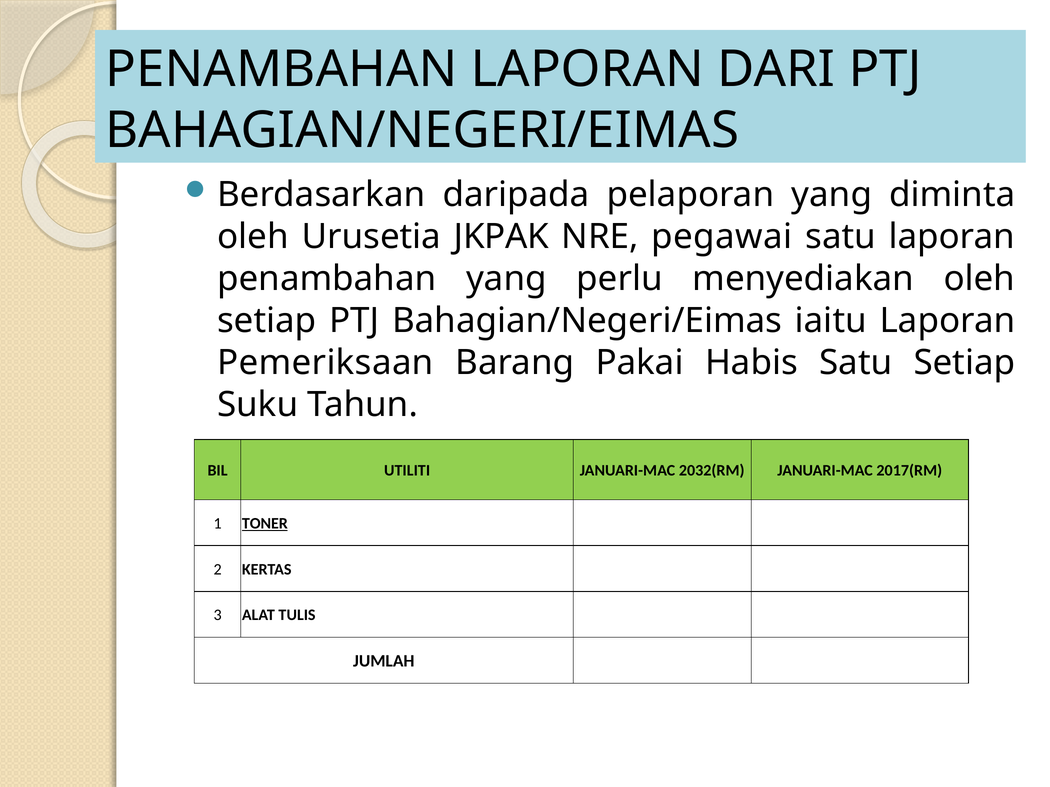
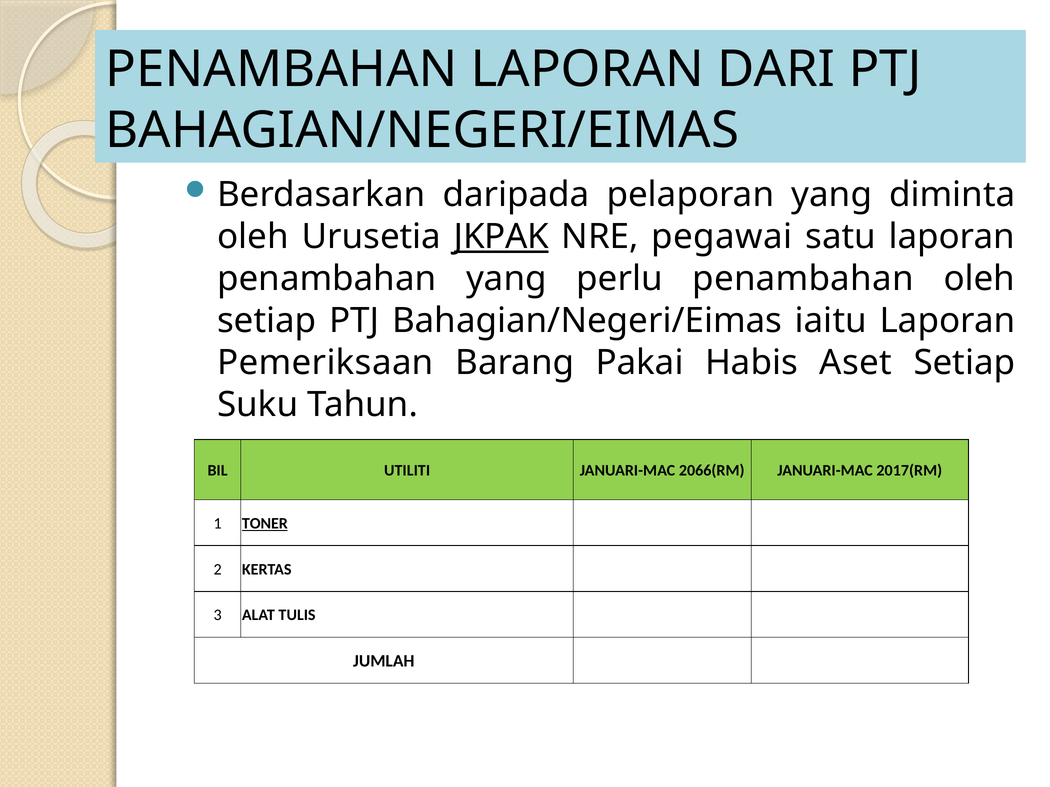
JKPAK underline: none -> present (501, 237)
perlu menyediakan: menyediakan -> penambahan (803, 279)
Habis Satu: Satu -> Aset (856, 363)
2032(RM: 2032(RM -> 2066(RM (712, 471)
